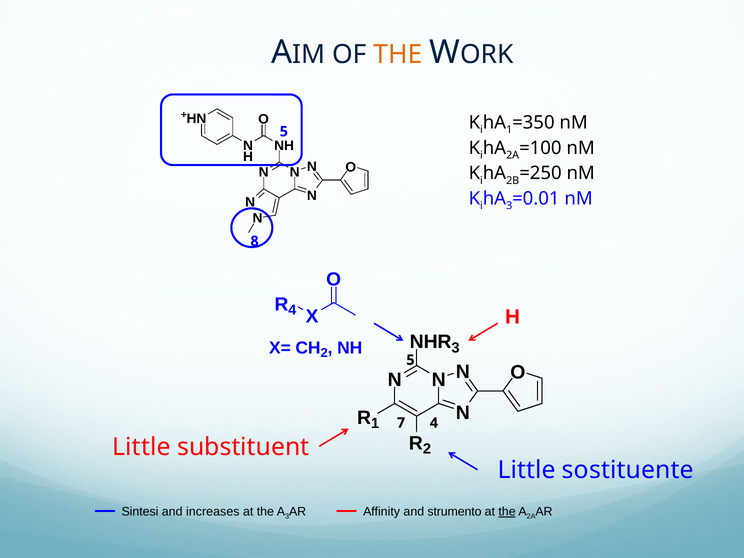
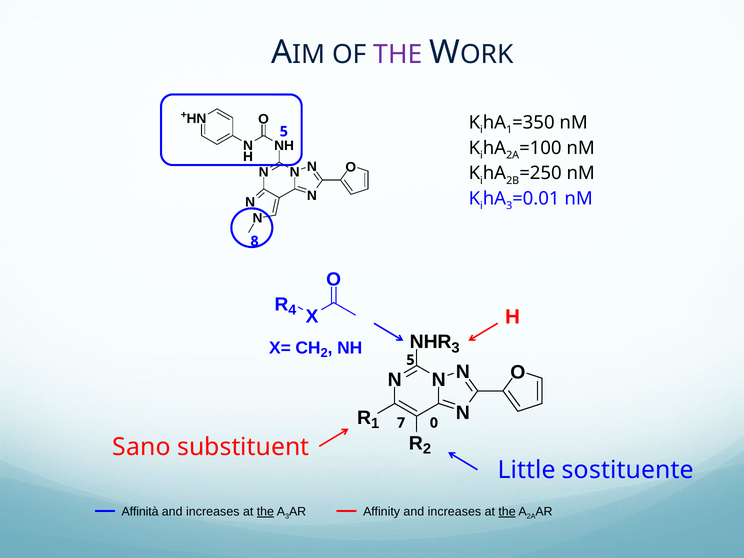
THE colour: orange -> purple (398, 55)
7 4: 4 -> 0 (434, 423)
Little: Little -> Sano (141, 447)
Affinity and strumento: strumento -> increases (454, 512)
Sintesi: Sintesi -> Affinità (140, 512)
the underline: none -> present (265, 512)
